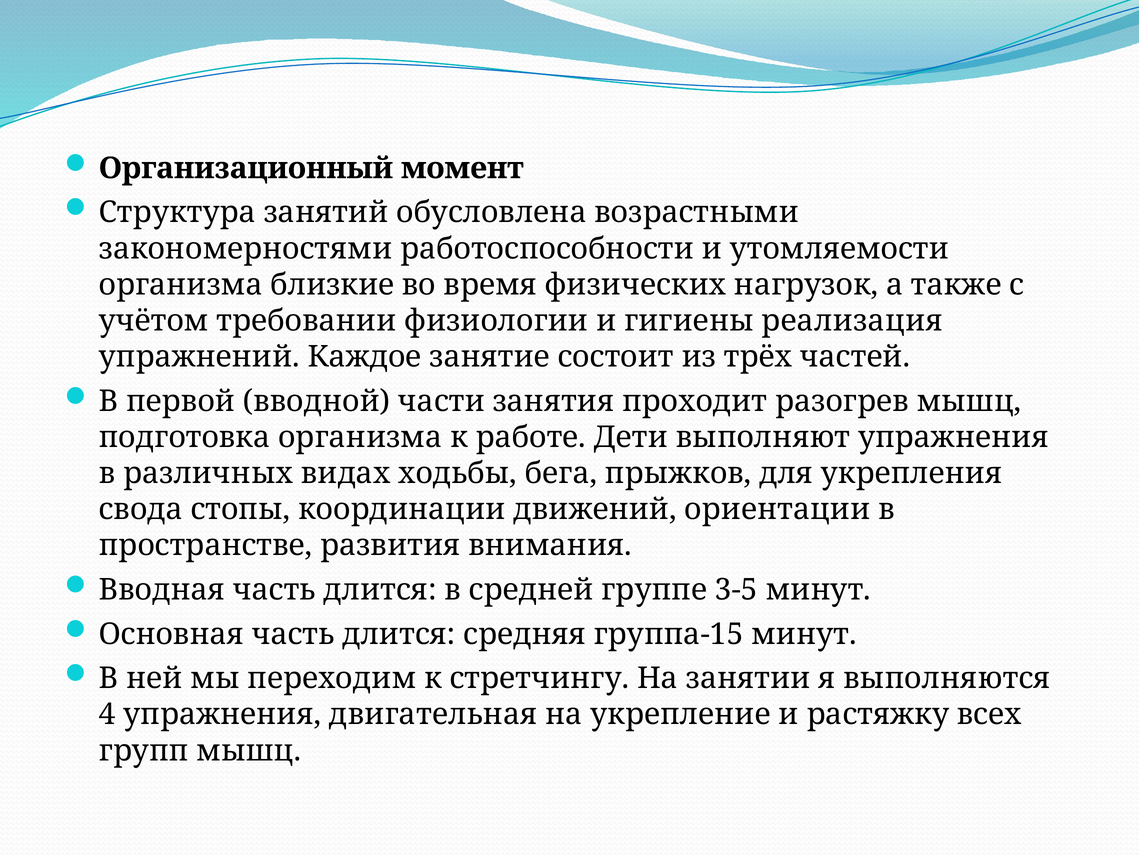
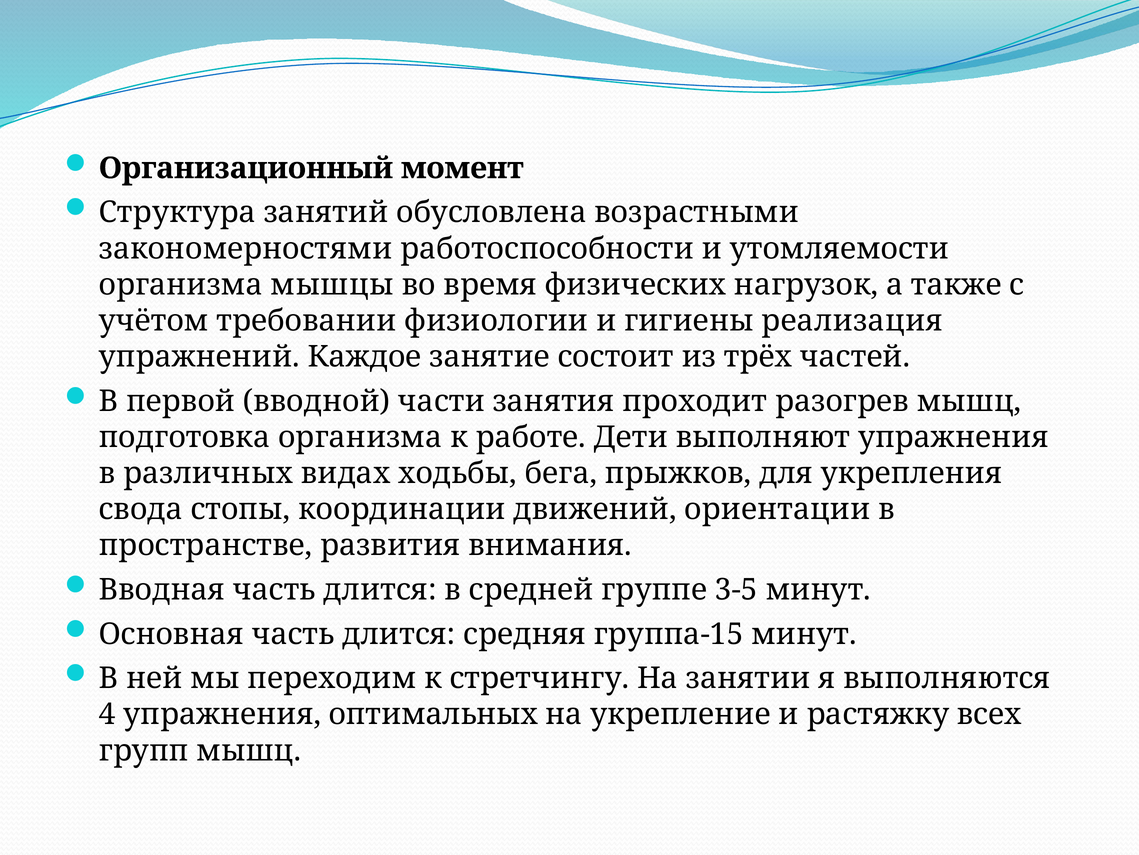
близкие: близкие -> мышцы (332, 284)
двигательная: двигательная -> оптимальных (433, 714)
